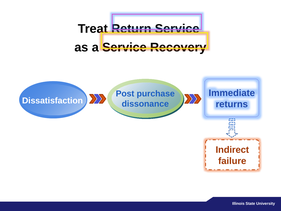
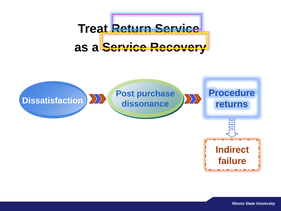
Immediate: Immediate -> Procedure (232, 93)
